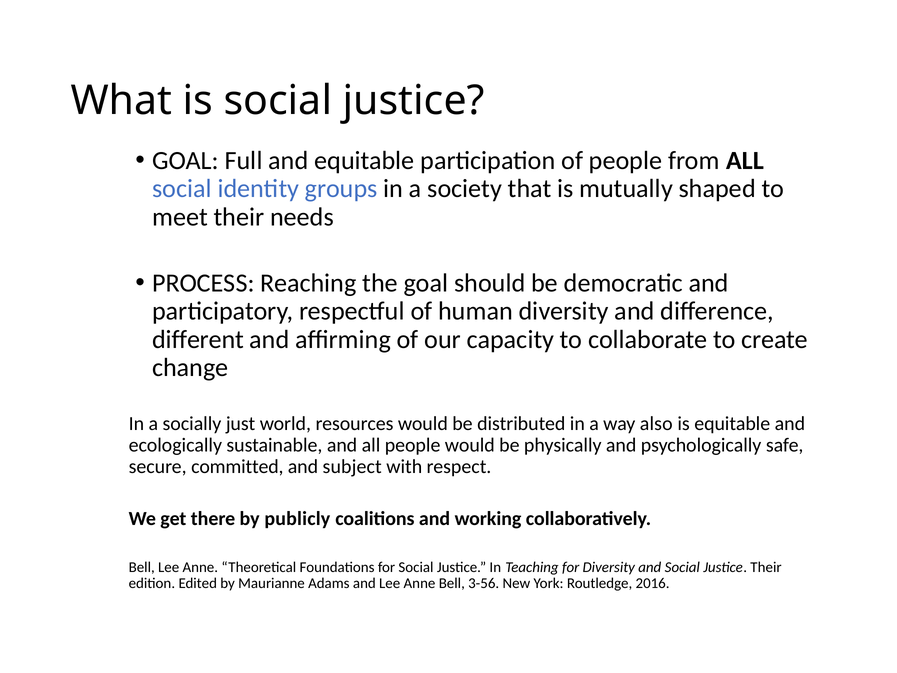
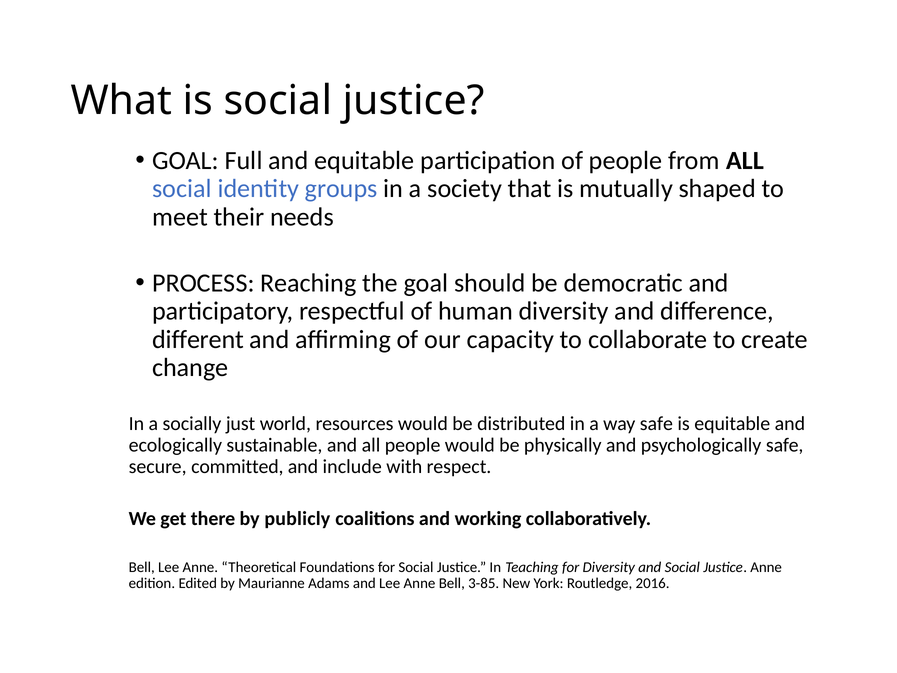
way also: also -> safe (656, 423)
subject: subject -> include (352, 466)
Justice Their: Their -> Anne (766, 567)
3-56: 3-56 -> 3-85 (484, 583)
